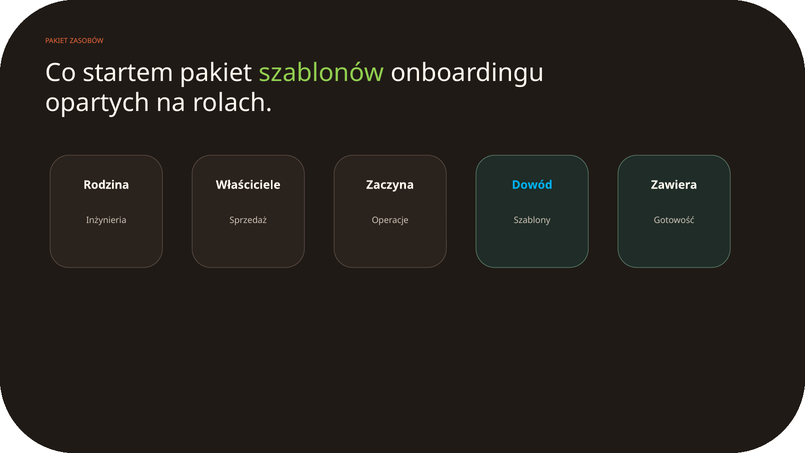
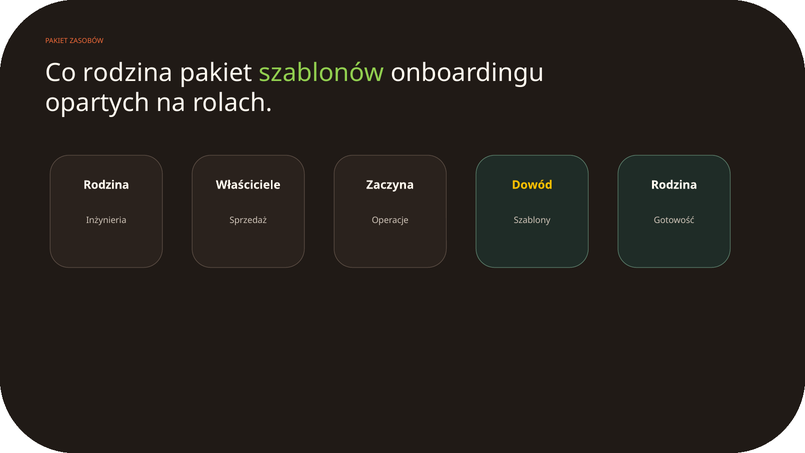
Co startem: startem -> rodzina (128, 73)
Dowód colour: light blue -> yellow (532, 185)
Zawiera: Zawiera -> Rodzina (674, 185)
